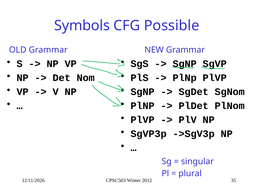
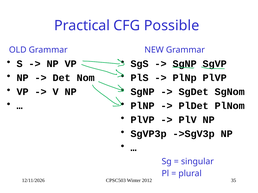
Symbols: Symbols -> Practical (82, 26)
